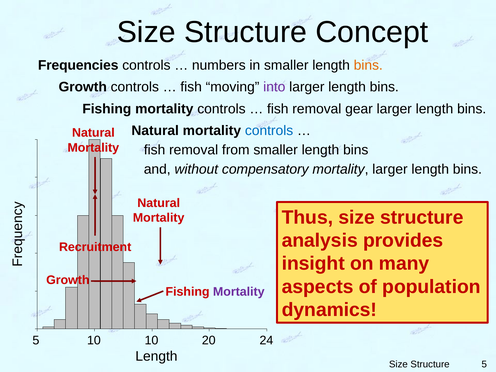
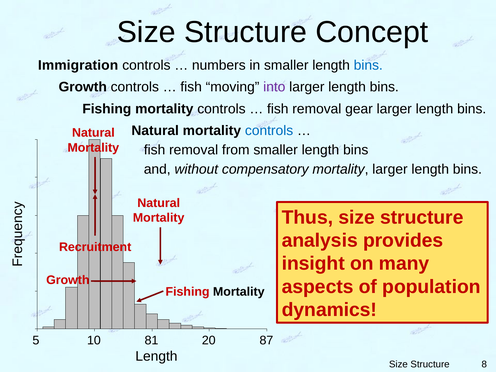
Frequencies: Frequencies -> Immigration (78, 65)
bins colour: orange -> blue (368, 65)
Mortality colour: purple -> black (239, 292)
10 10: 10 -> 81 (152, 340)
24: 24 -> 87 (266, 340)
Structure 5: 5 -> 8 (484, 364)
